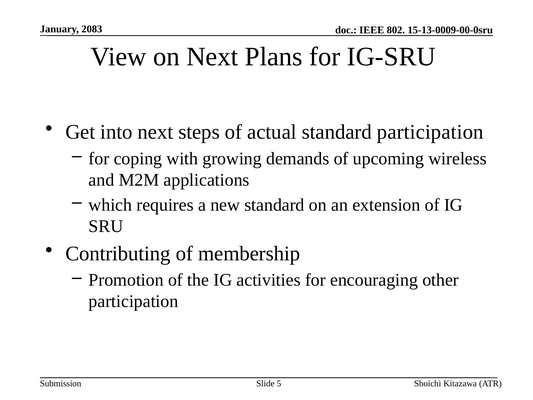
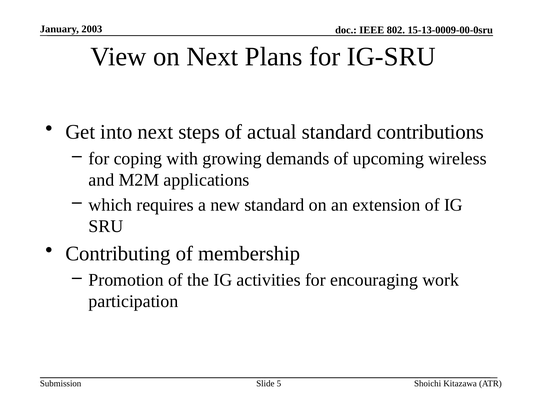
2083: 2083 -> 2003 (92, 29)
standard participation: participation -> contributions (430, 132)
other: other -> work (441, 280)
